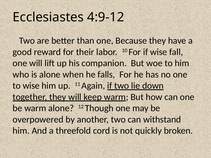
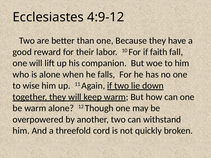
if wise: wise -> faith (159, 52)
